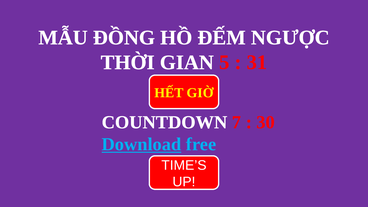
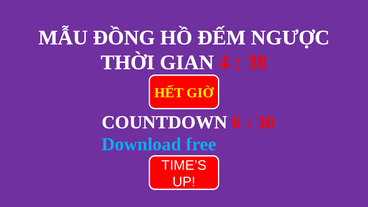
5: 5 -> 4 (224, 62)
31: 31 -> 38 (257, 62)
7: 7 -> 6 (237, 122)
Download underline: present -> none (142, 144)
